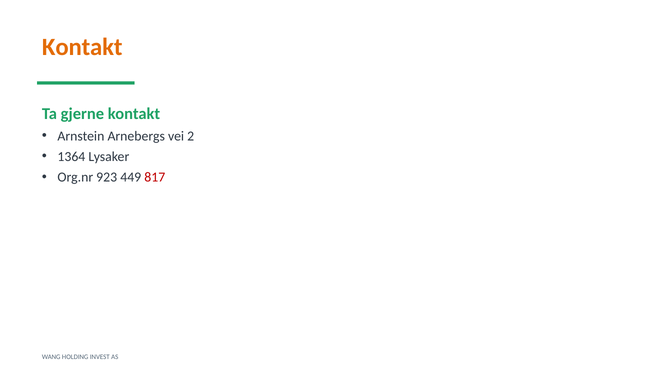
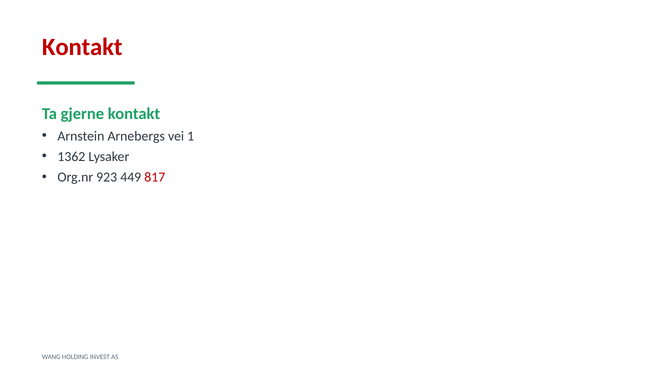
Kontakt colour: orange -> red (82, 47)
2: 2 -> 1 (191, 136)
1364: 1364 -> 1362 (71, 156)
